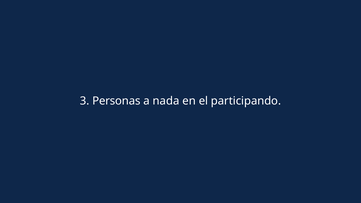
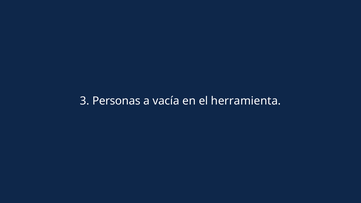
nada: nada -> vacía (166, 101)
participando: participando -> herramienta (246, 101)
